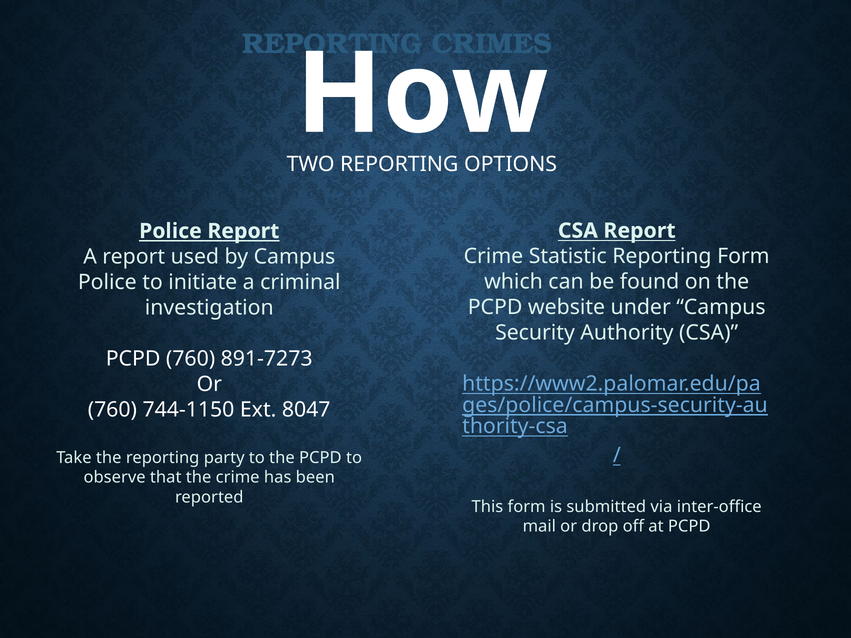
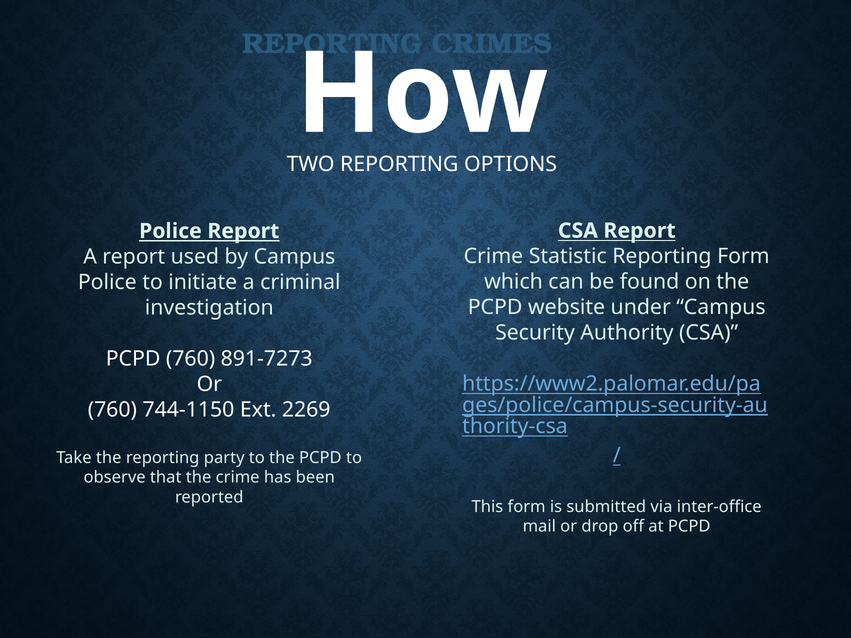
8047: 8047 -> 2269 (306, 410)
